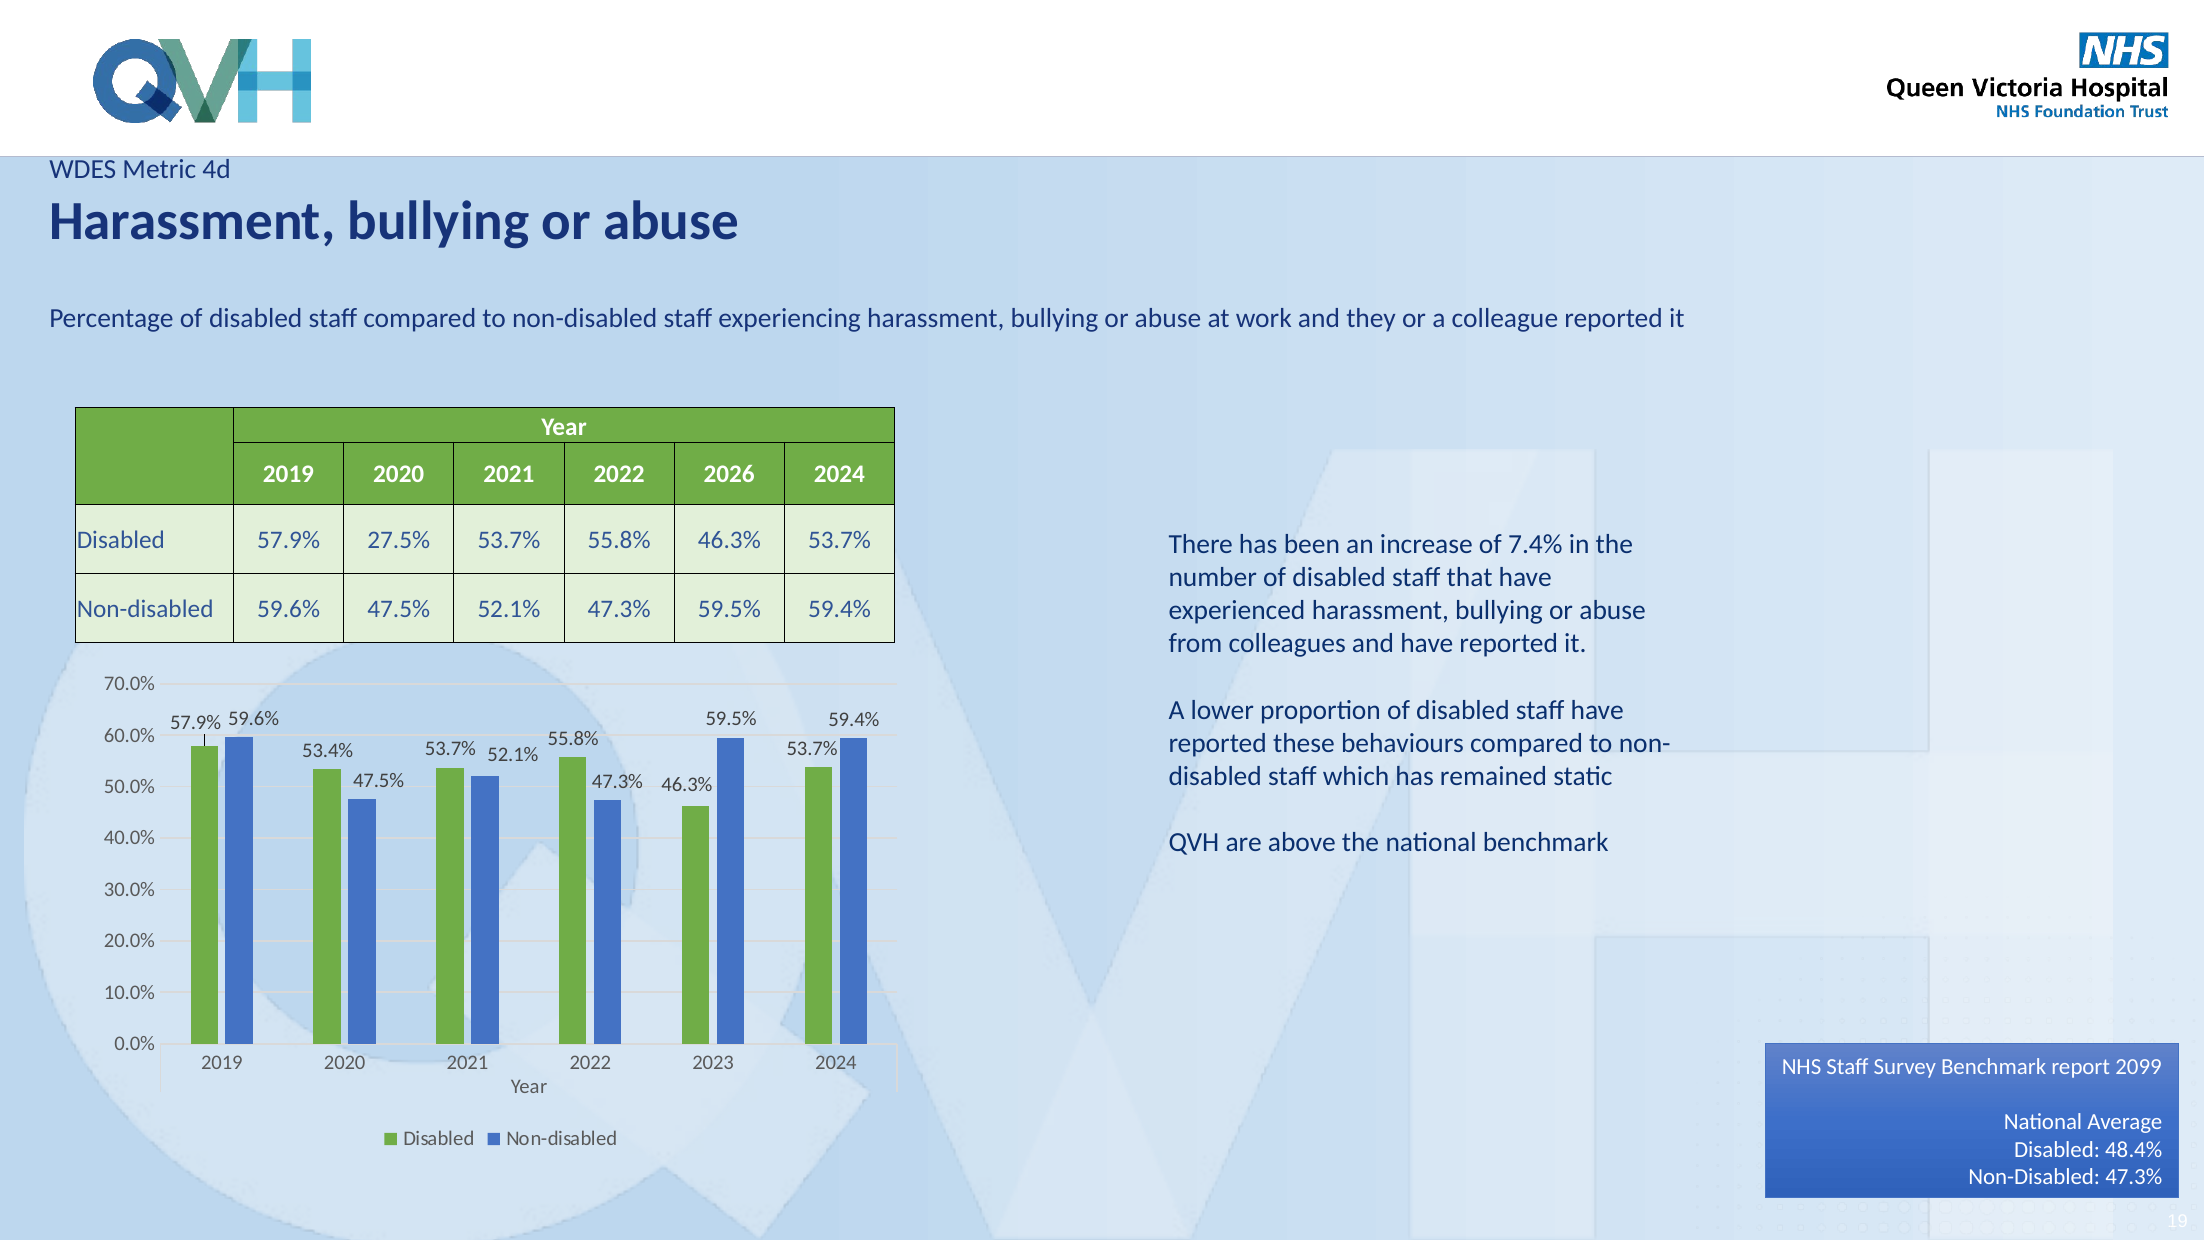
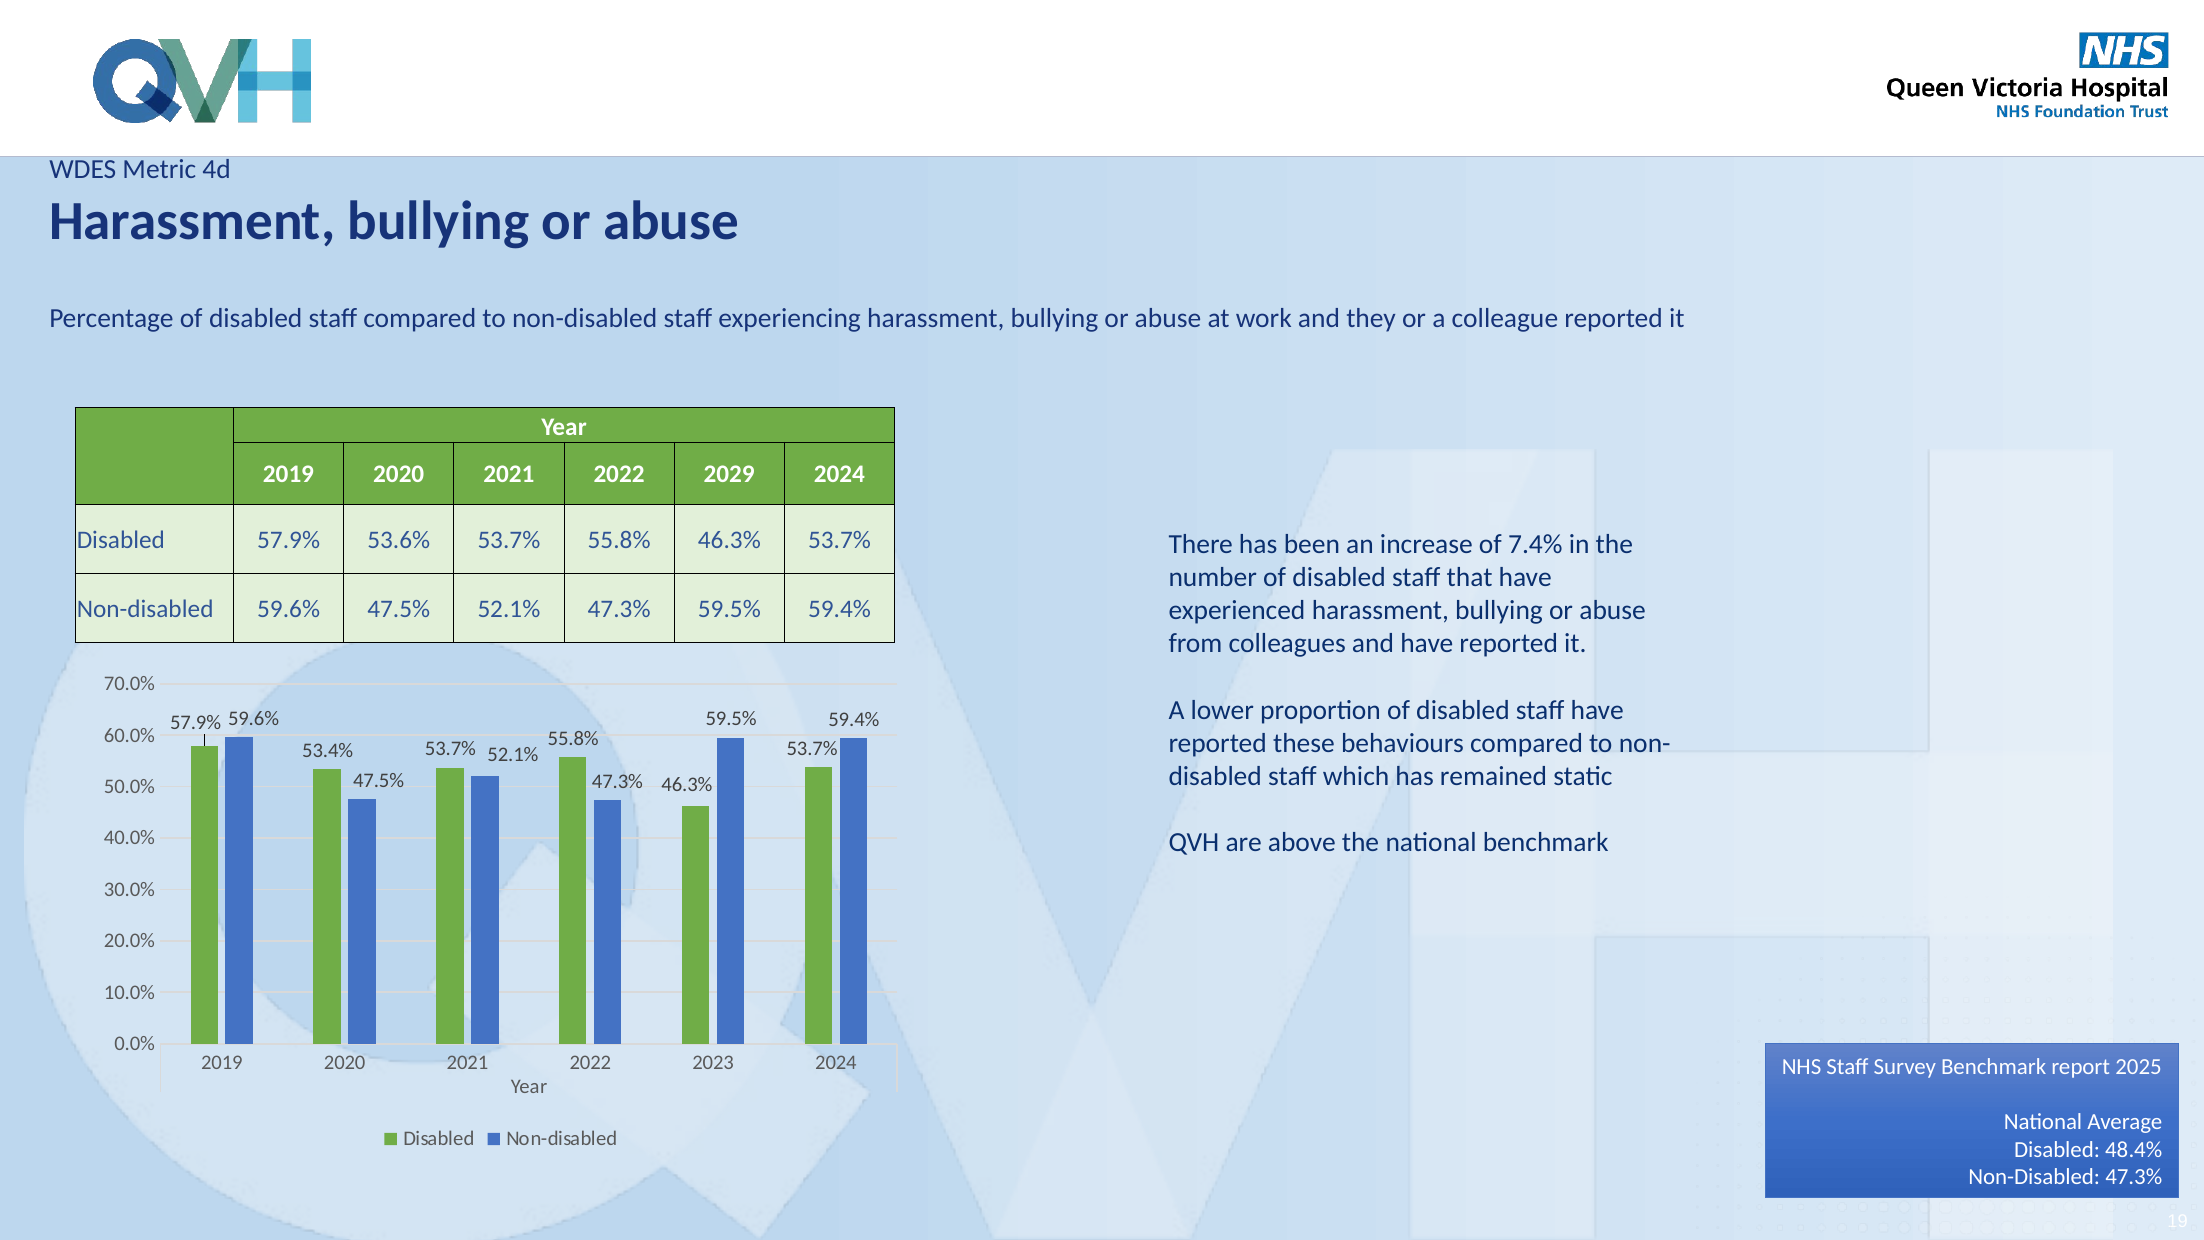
2026: 2026 -> 2029 (729, 474)
27.5%: 27.5% -> 53.6% (399, 540)
2099: 2099 -> 2025 (2139, 1066)
